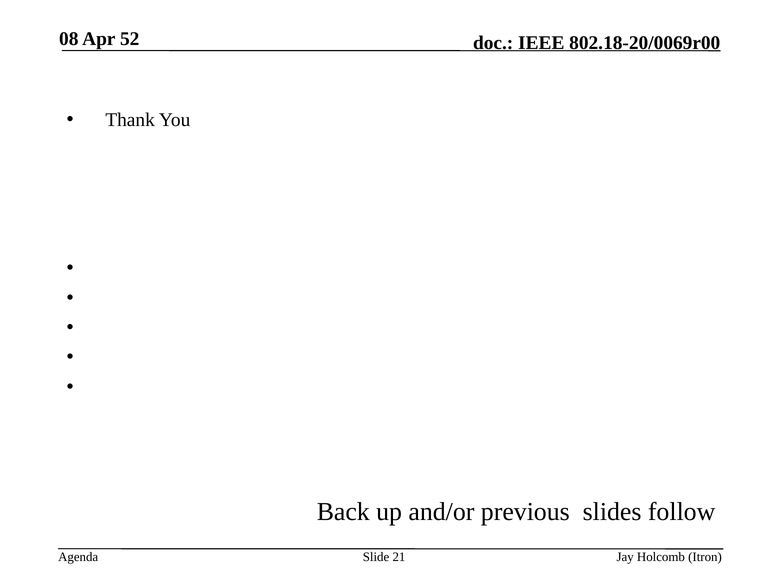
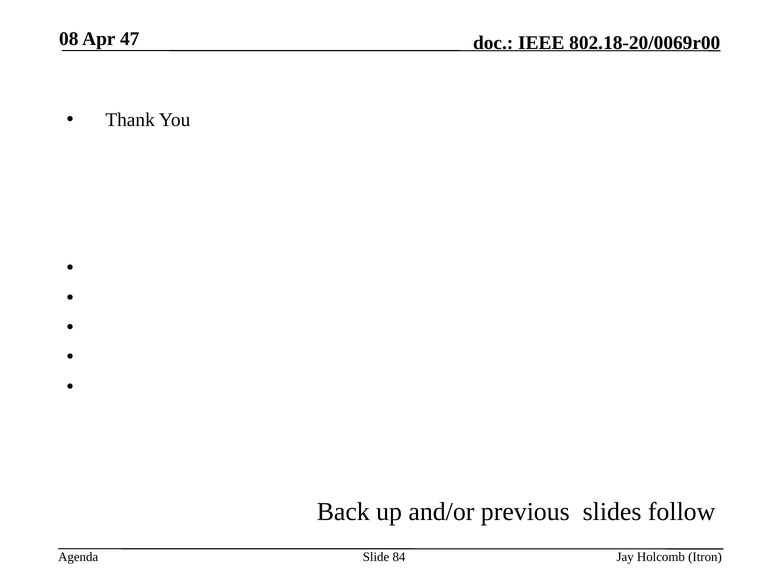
52: 52 -> 47 (130, 39)
21: 21 -> 84 (399, 557)
